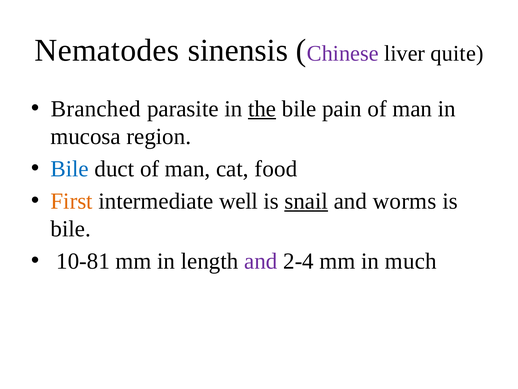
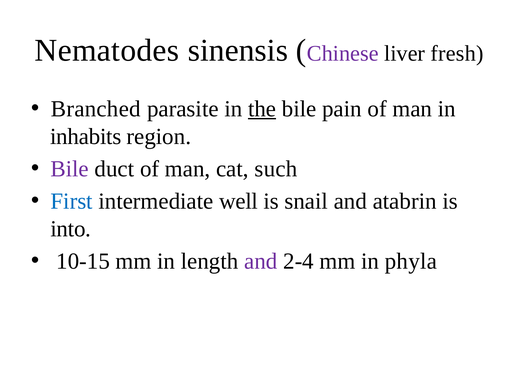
quite: quite -> fresh (457, 53)
mucosa: mucosa -> inhabits (86, 136)
Bile colour: blue -> purple (70, 169)
food: food -> such (276, 169)
First colour: orange -> blue (72, 201)
snail underline: present -> none (306, 201)
worms: worms -> atabrin (405, 201)
bile: bile -> into (71, 229)
10-81: 10-81 -> 10-15 (83, 261)
much: much -> phyla (411, 261)
